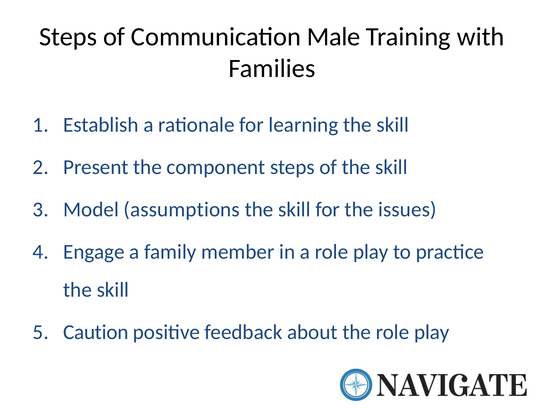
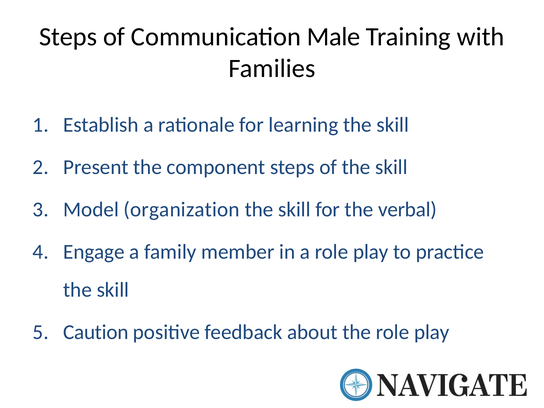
assumptions: assumptions -> organization (182, 209)
issues: issues -> verbal (408, 209)
